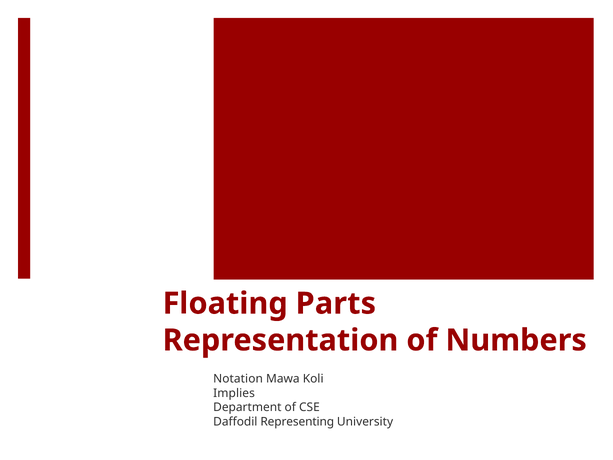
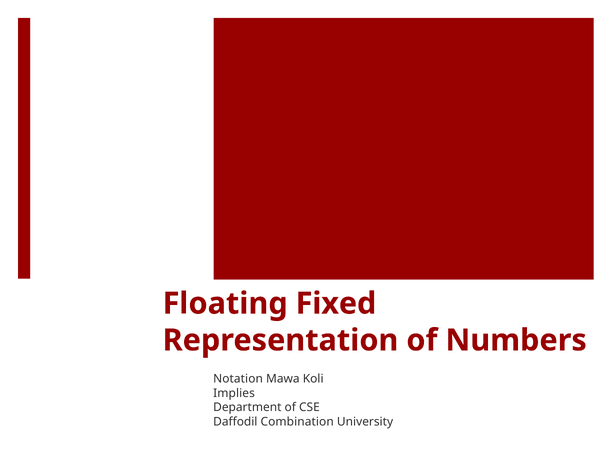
Parts: Parts -> Fixed (336, 303)
Representing: Representing -> Combination (297, 421)
